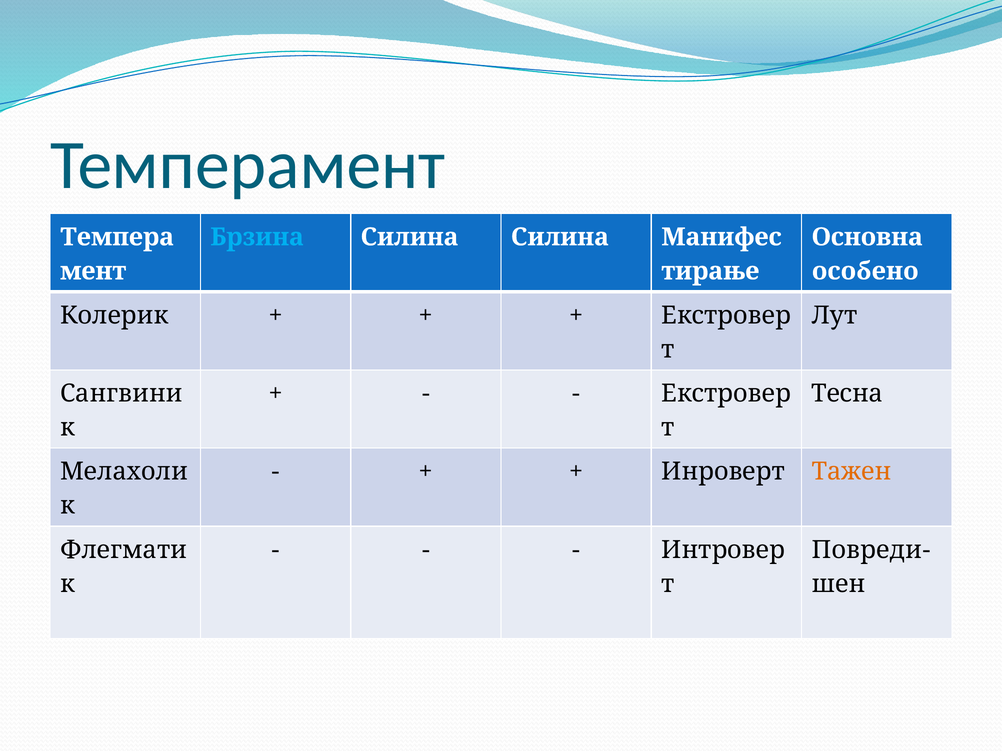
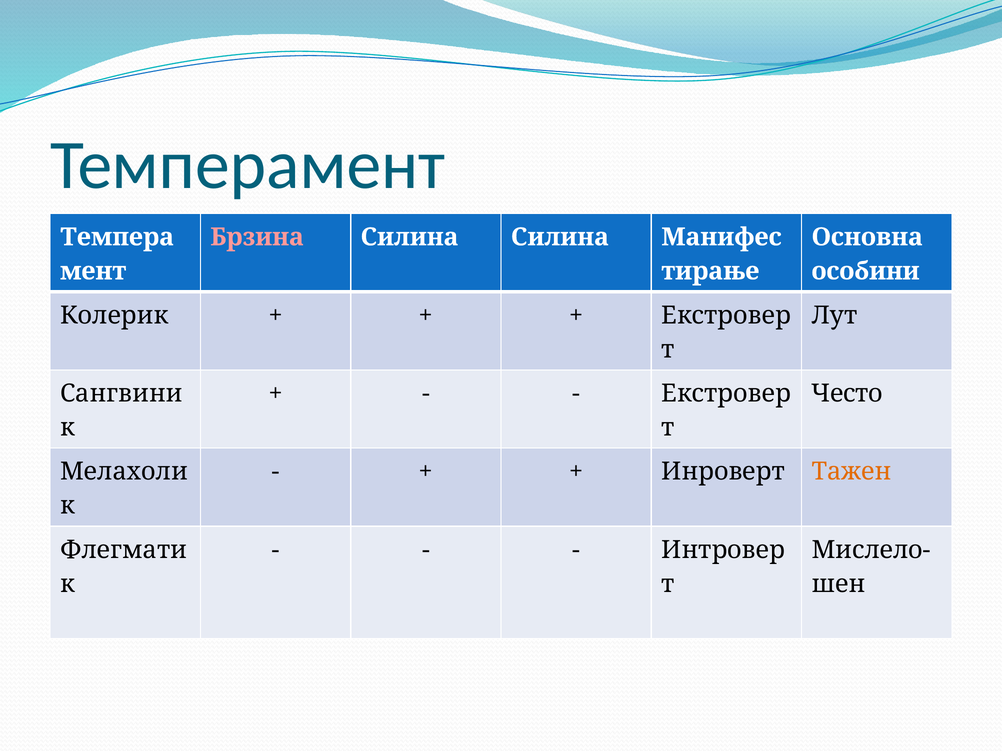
Брзина colour: light blue -> pink (257, 237)
особено: особено -> особини (865, 271)
Тесна: Тесна -> Често (847, 394)
Повреди-: Повреди- -> Мислело- (871, 550)
